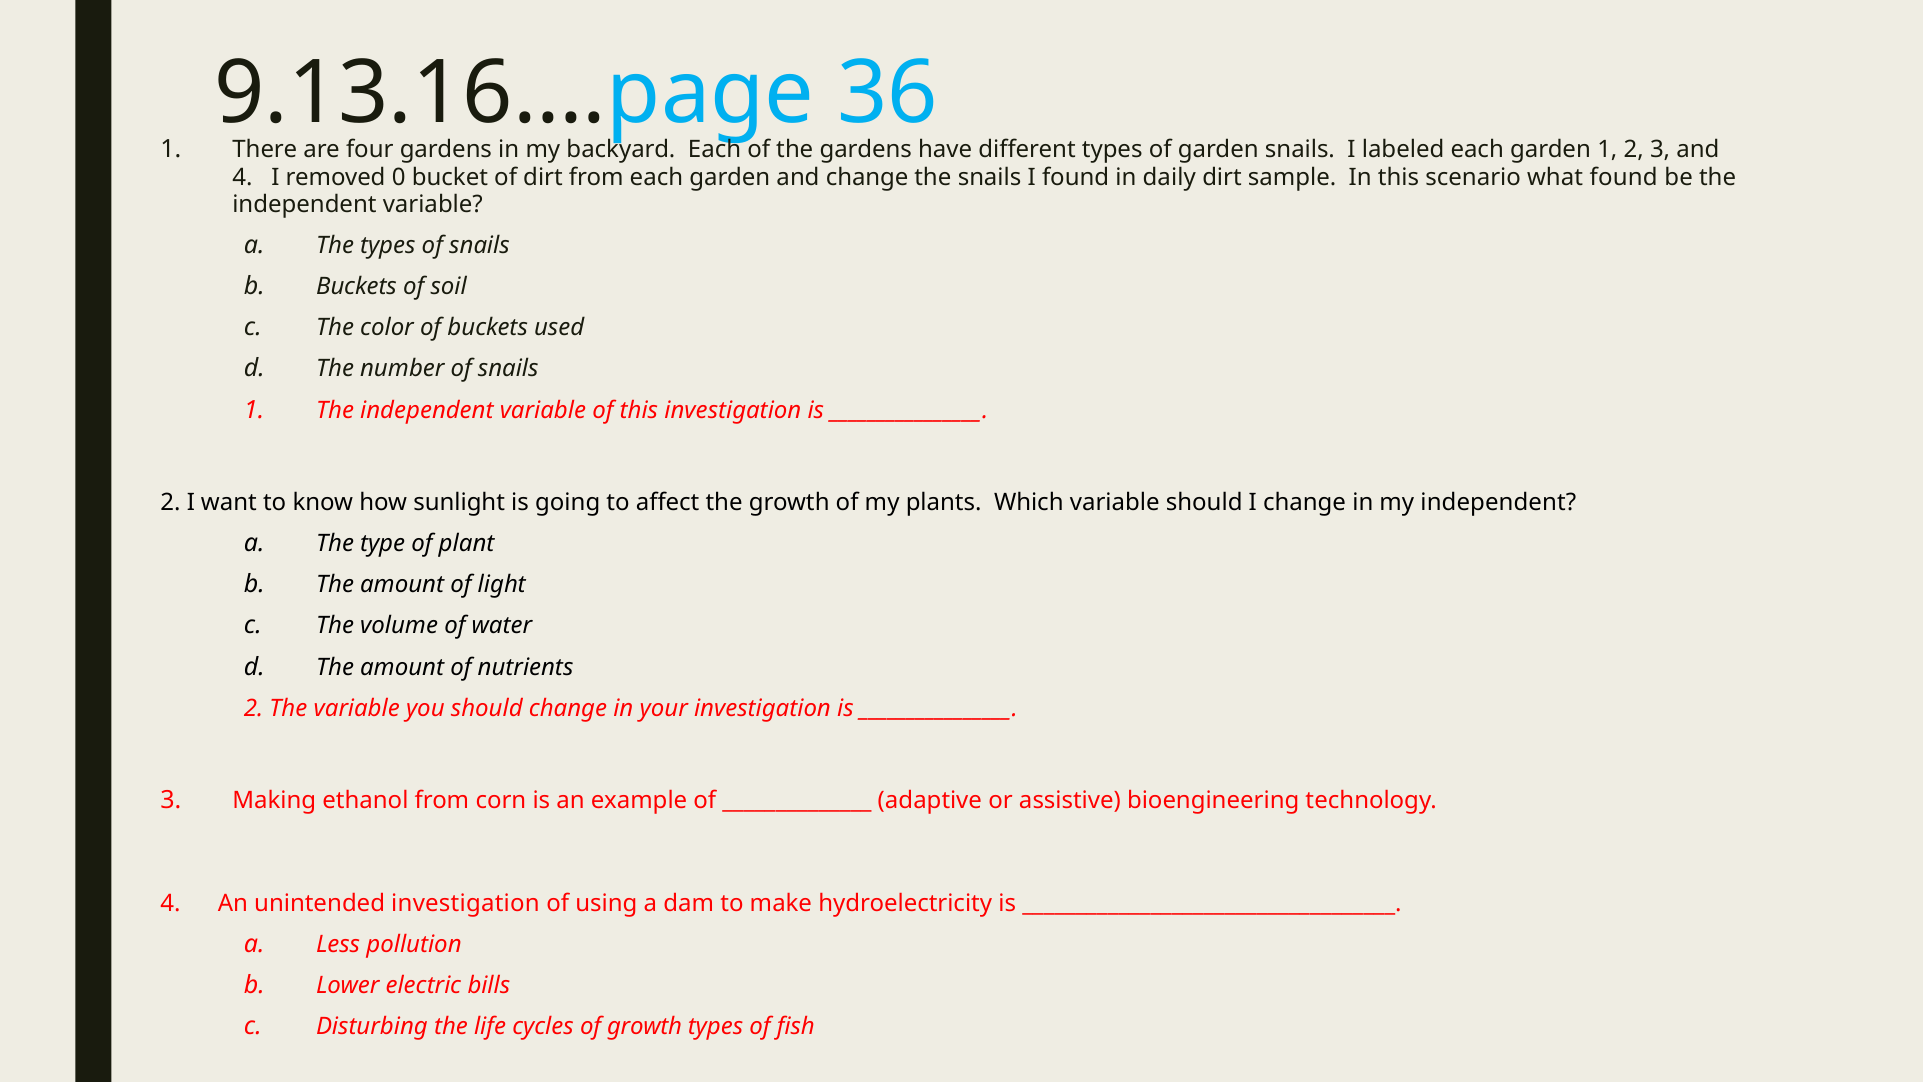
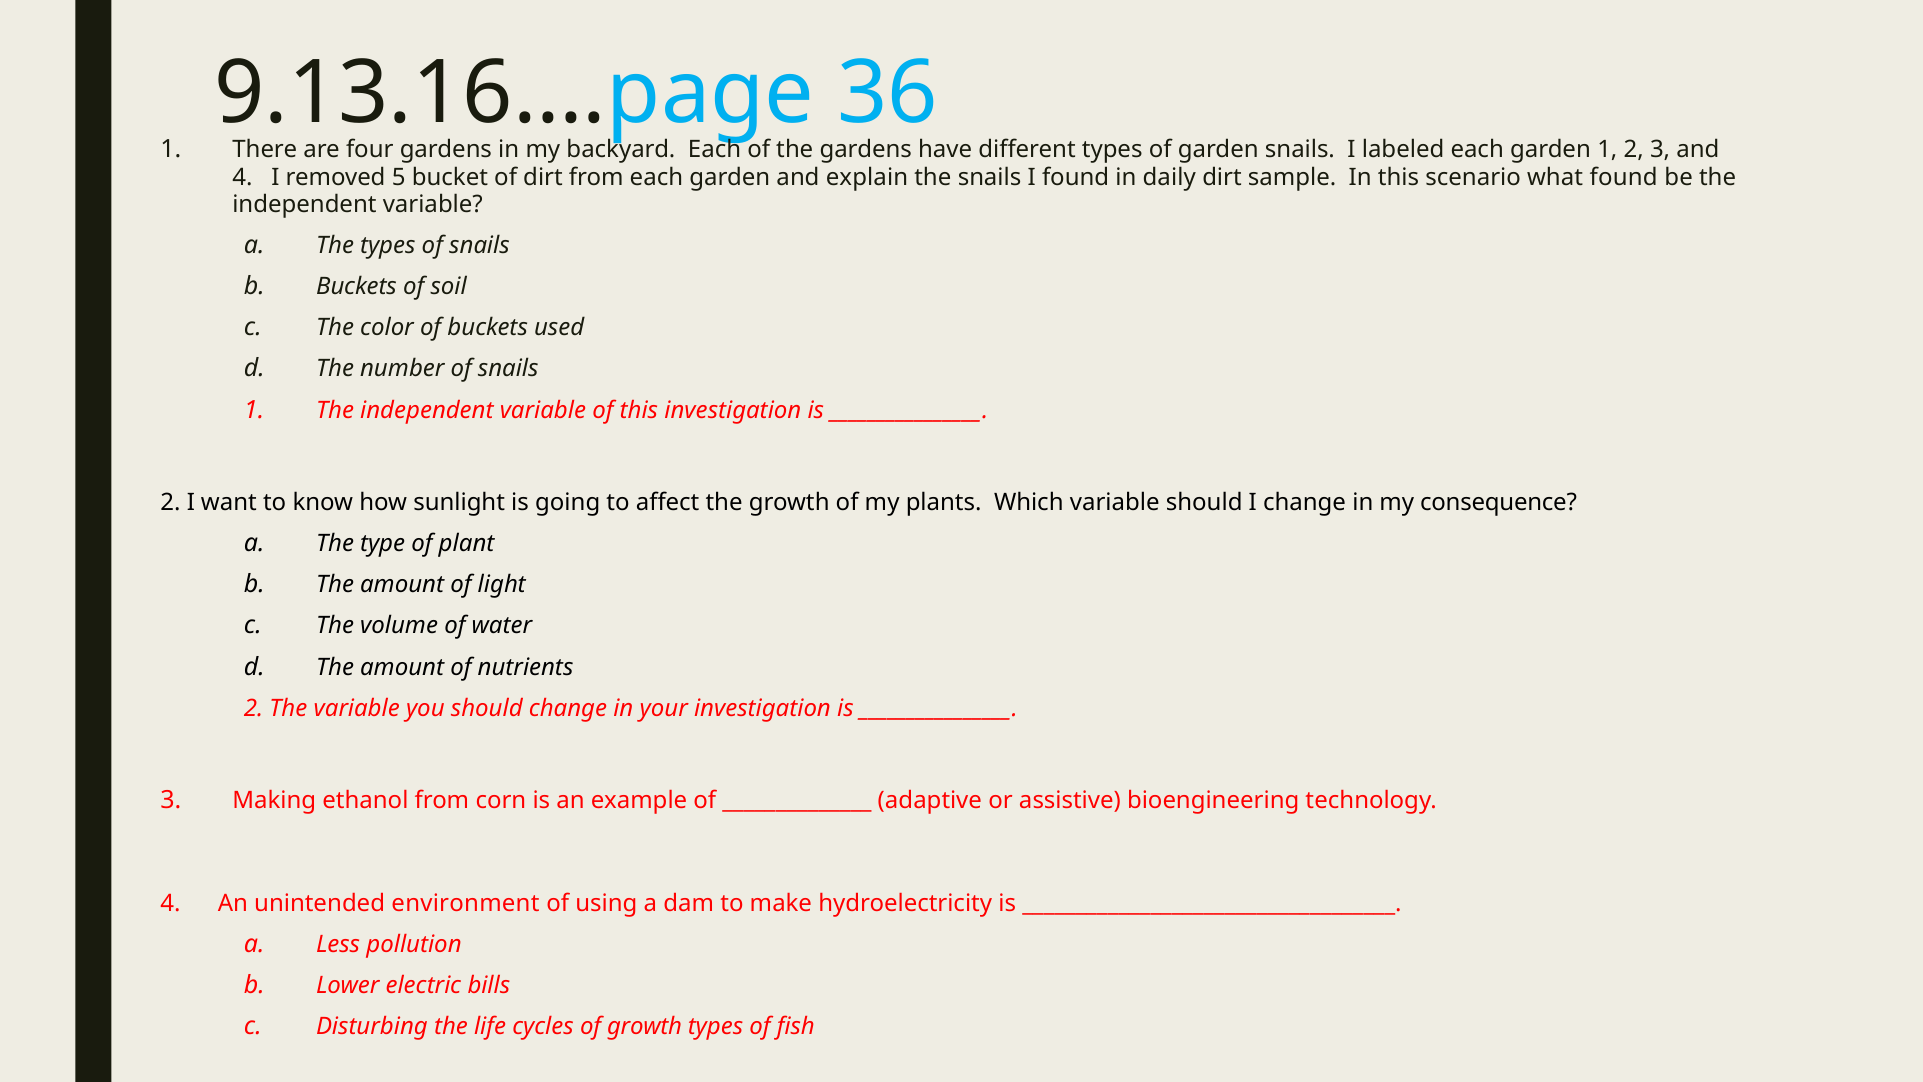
0: 0 -> 5 (399, 177)
and change: change -> explain (867, 177)
my independent: independent -> consequence (1499, 502)
unintended investigation: investigation -> environment (466, 903)
